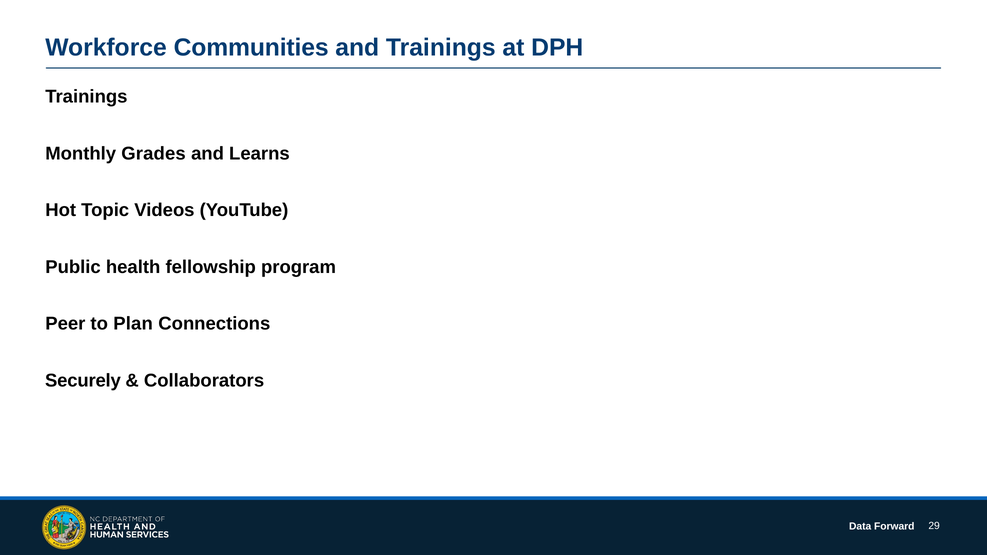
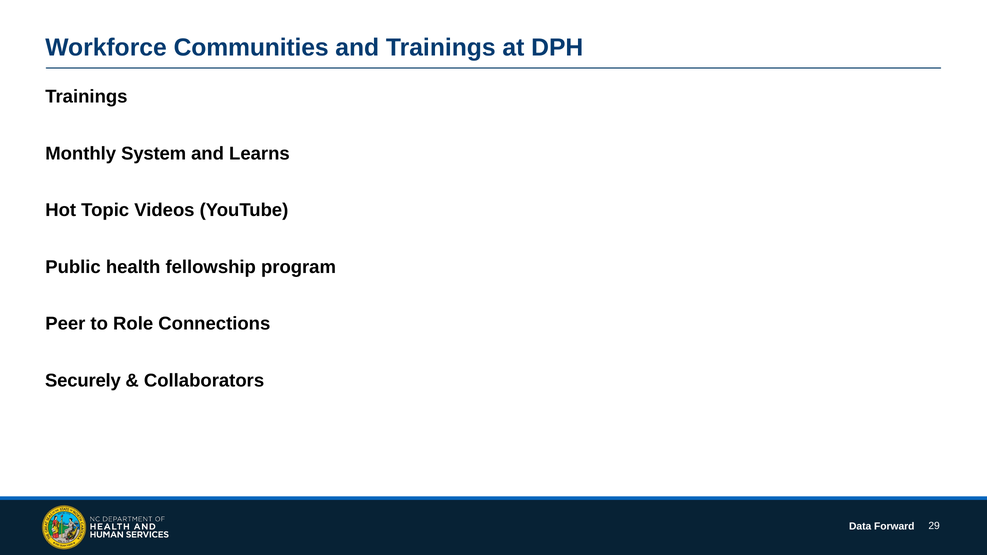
Grades: Grades -> System (154, 154)
Plan: Plan -> Role (133, 324)
